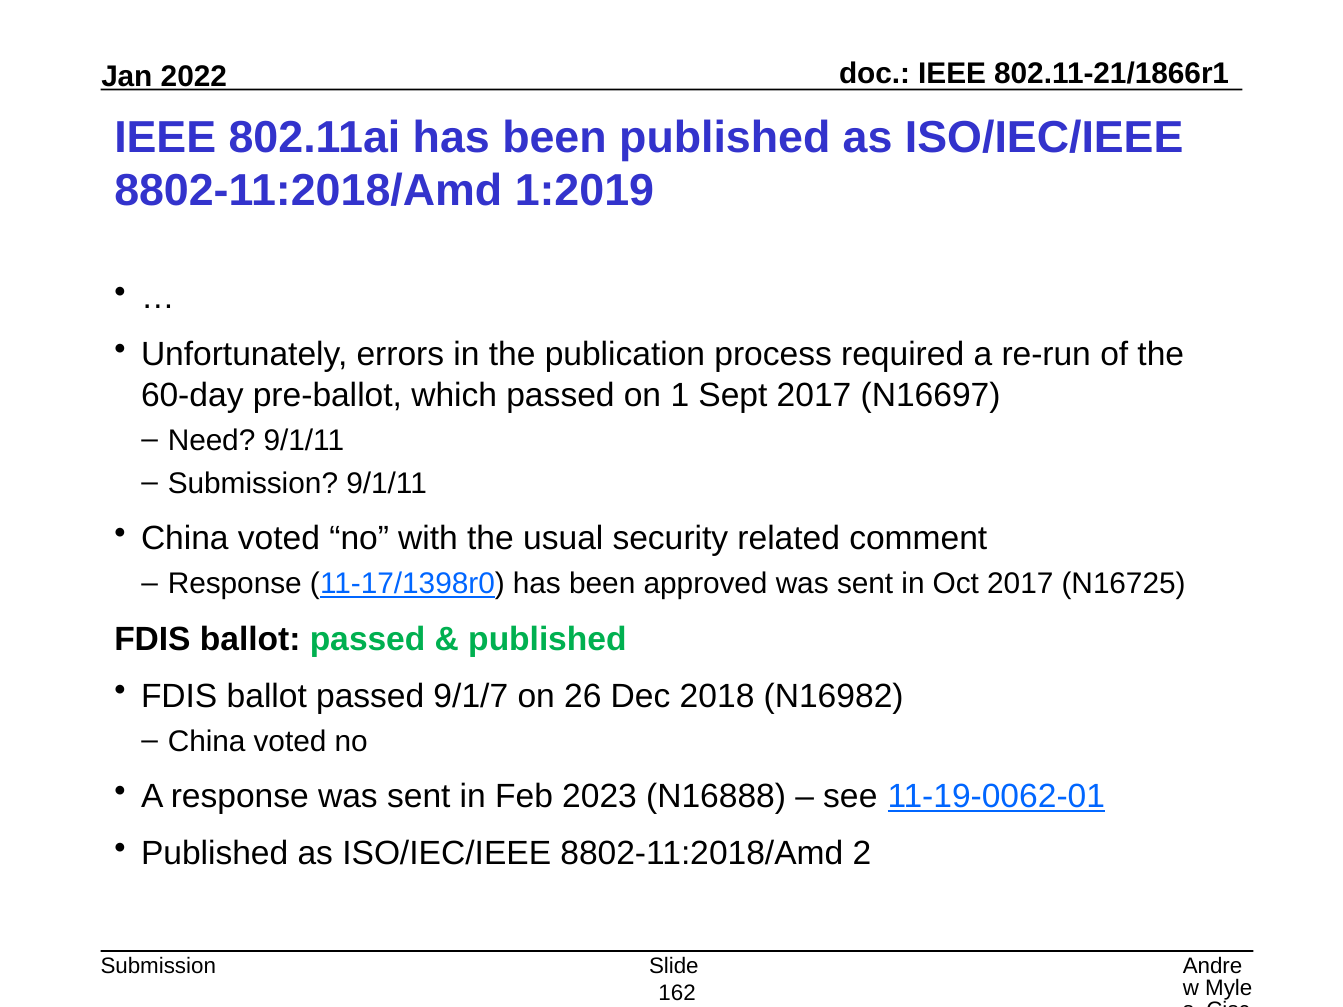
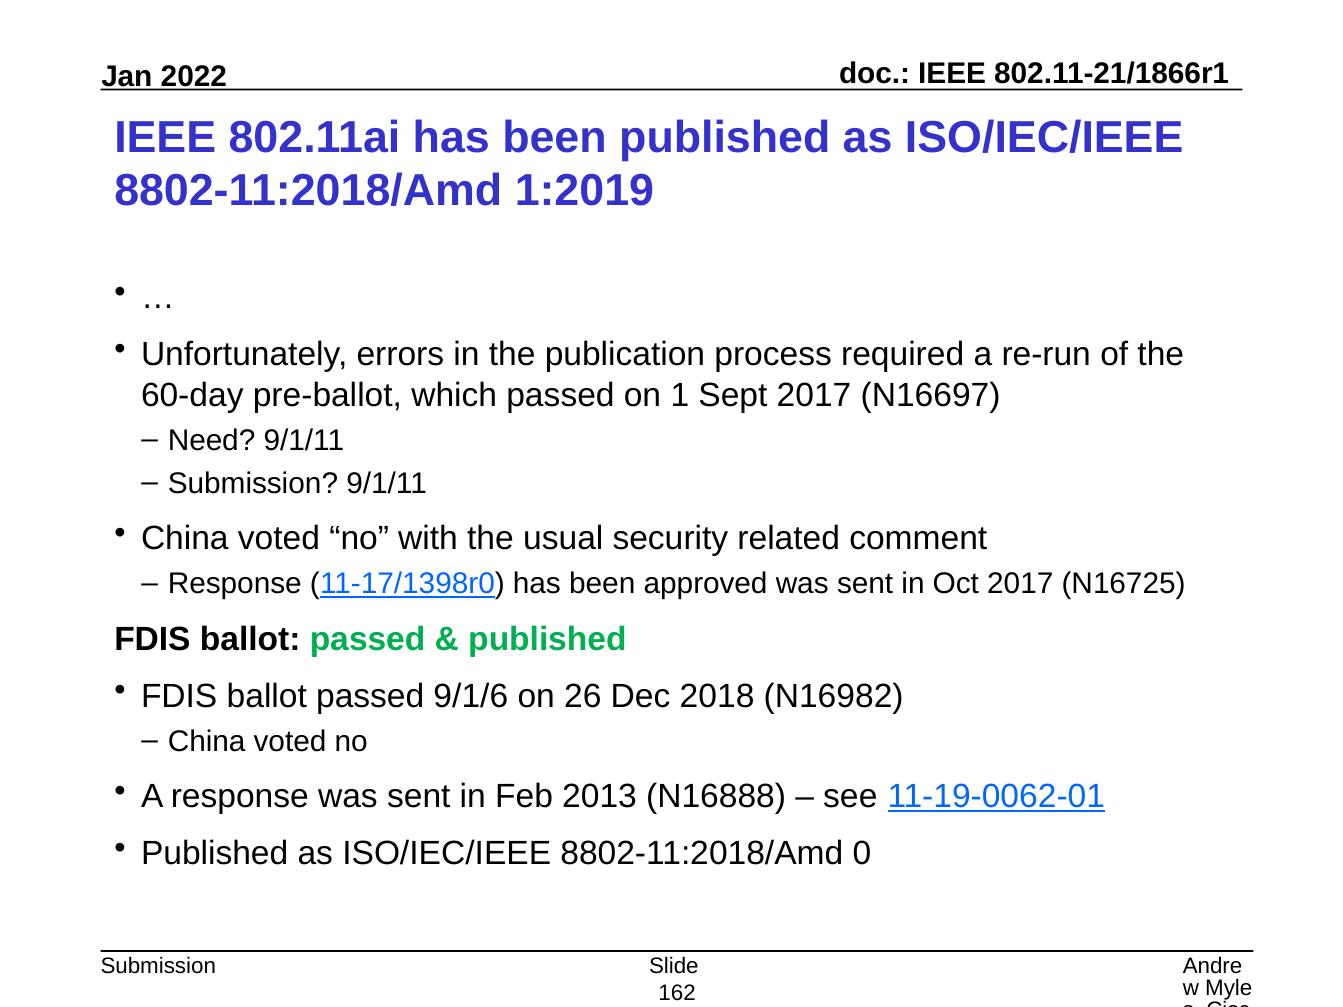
9/1/7: 9/1/7 -> 9/1/6 (471, 696)
2023: 2023 -> 2013 (600, 797)
2: 2 -> 0 (862, 854)
